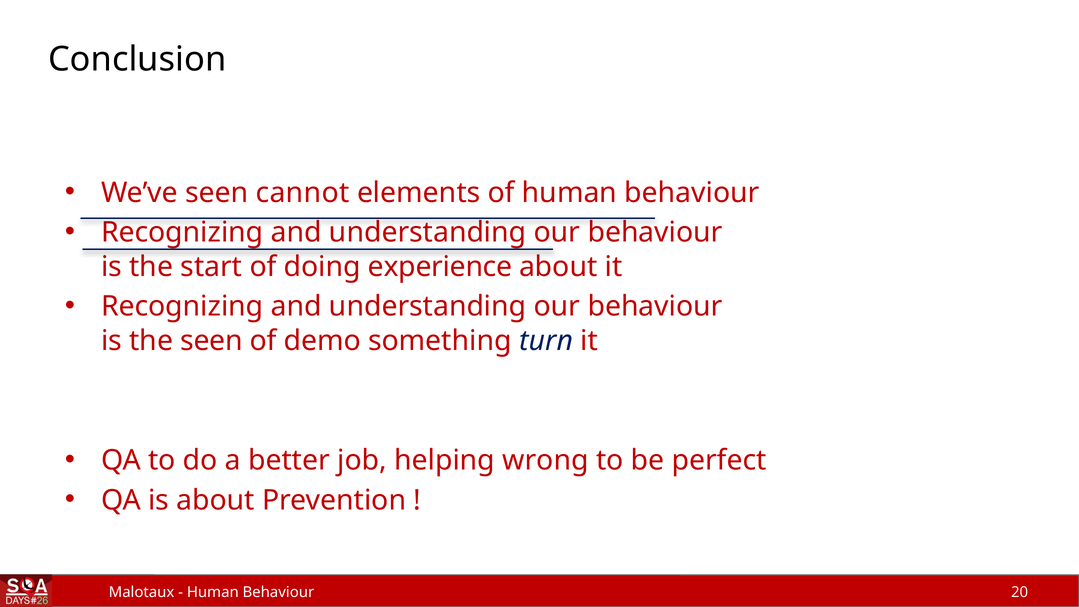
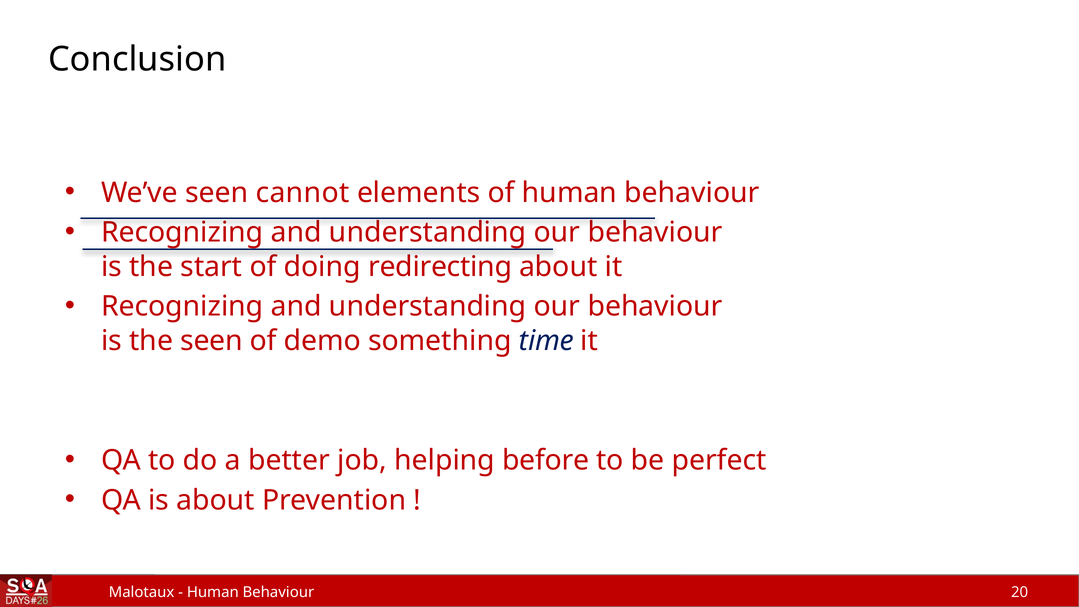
experience: experience -> redirecting (440, 267)
turn: turn -> time (546, 341)
wrong: wrong -> before (546, 460)
